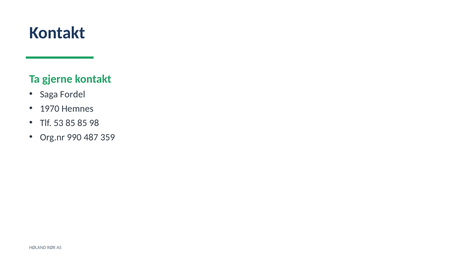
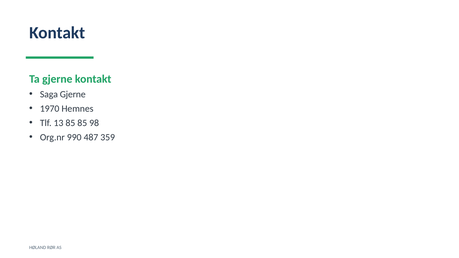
Saga Fordel: Fordel -> Gjerne (73, 94)
53: 53 -> 13 (59, 123)
